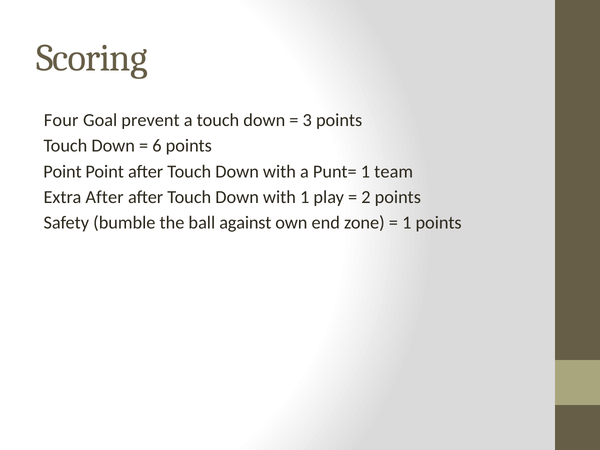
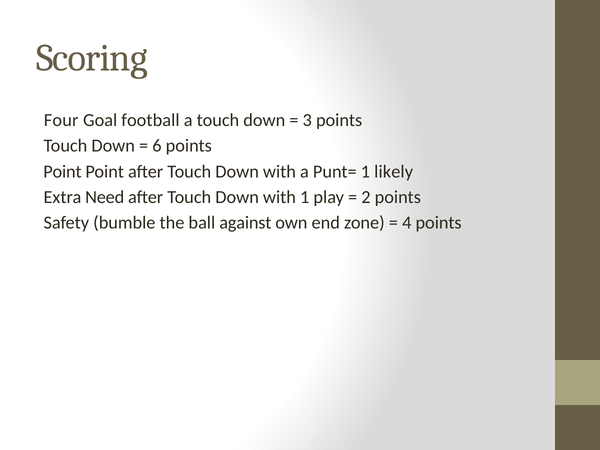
prevent: prevent -> football (151, 120)
team: team -> likely (394, 172)
Extra After: After -> Need (105, 197)
1: 1 -> 4 (407, 223)
